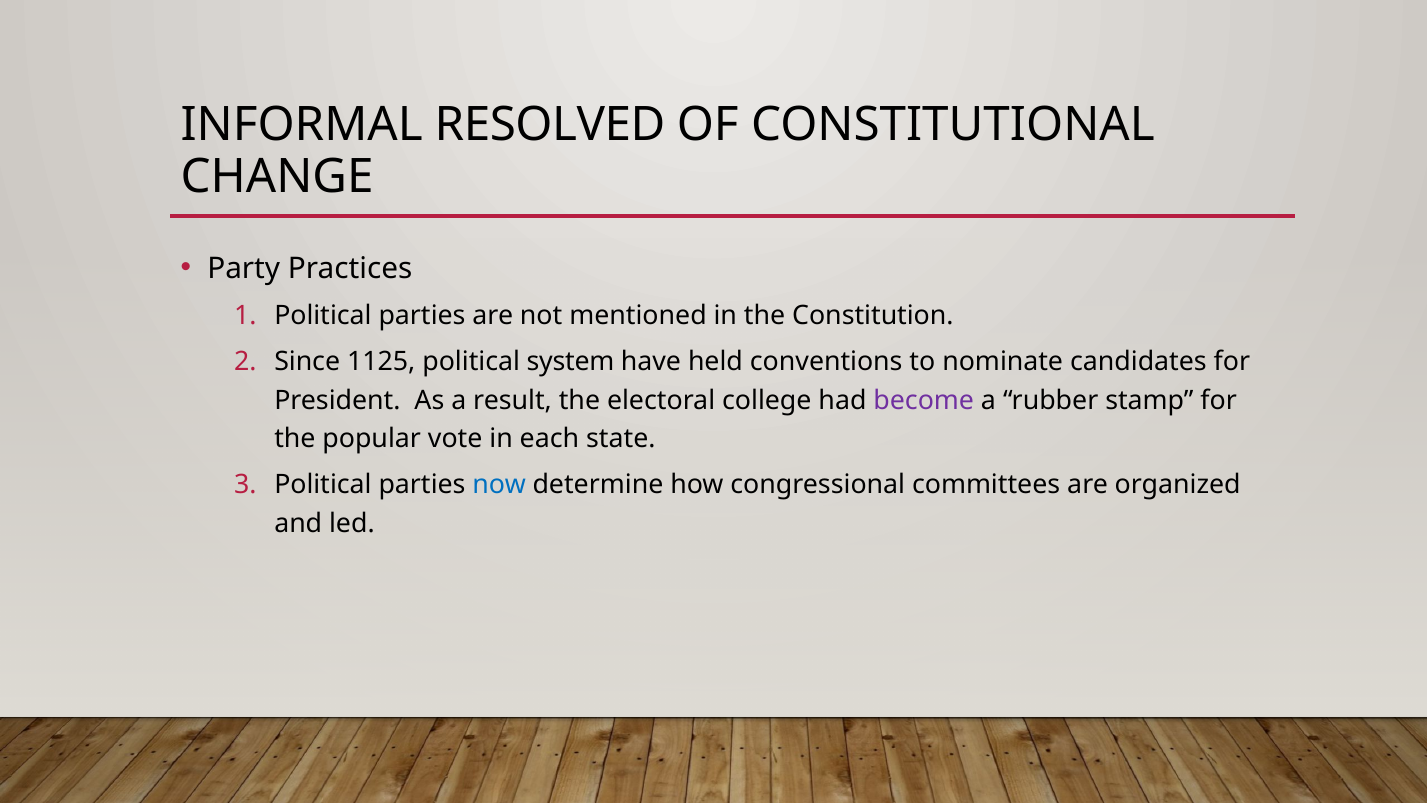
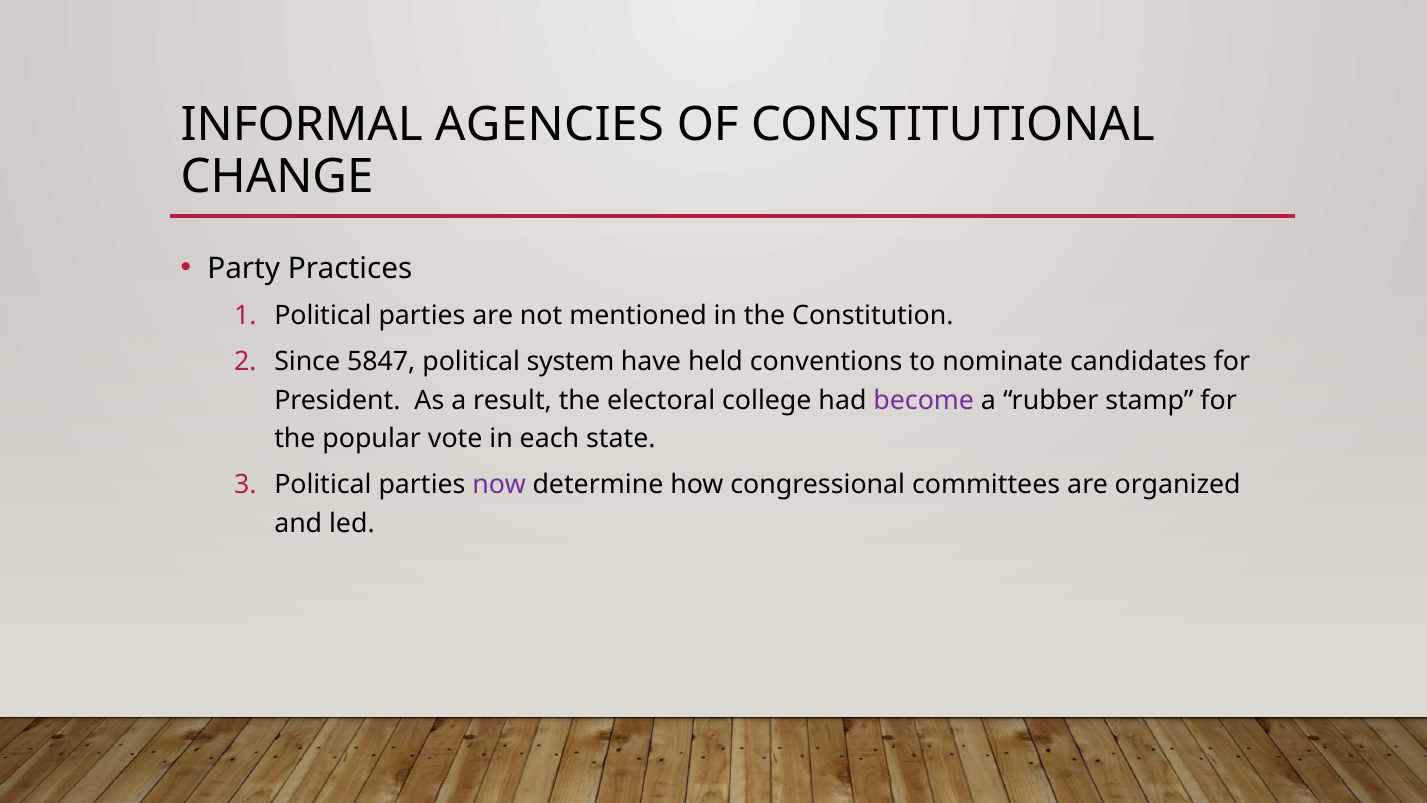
RESOLVED: RESOLVED -> AGENCIES (550, 125)
1125: 1125 -> 5847 (381, 362)
now colour: blue -> purple (499, 485)
